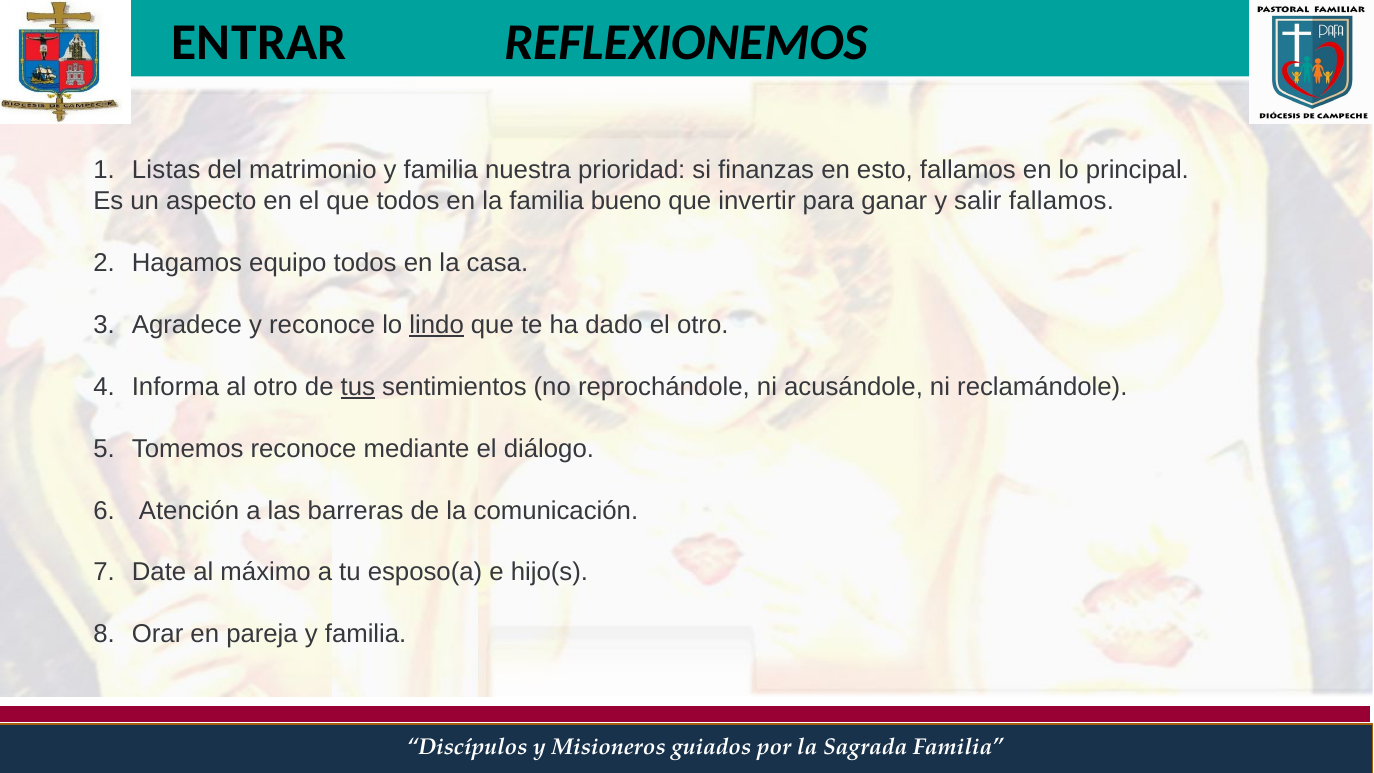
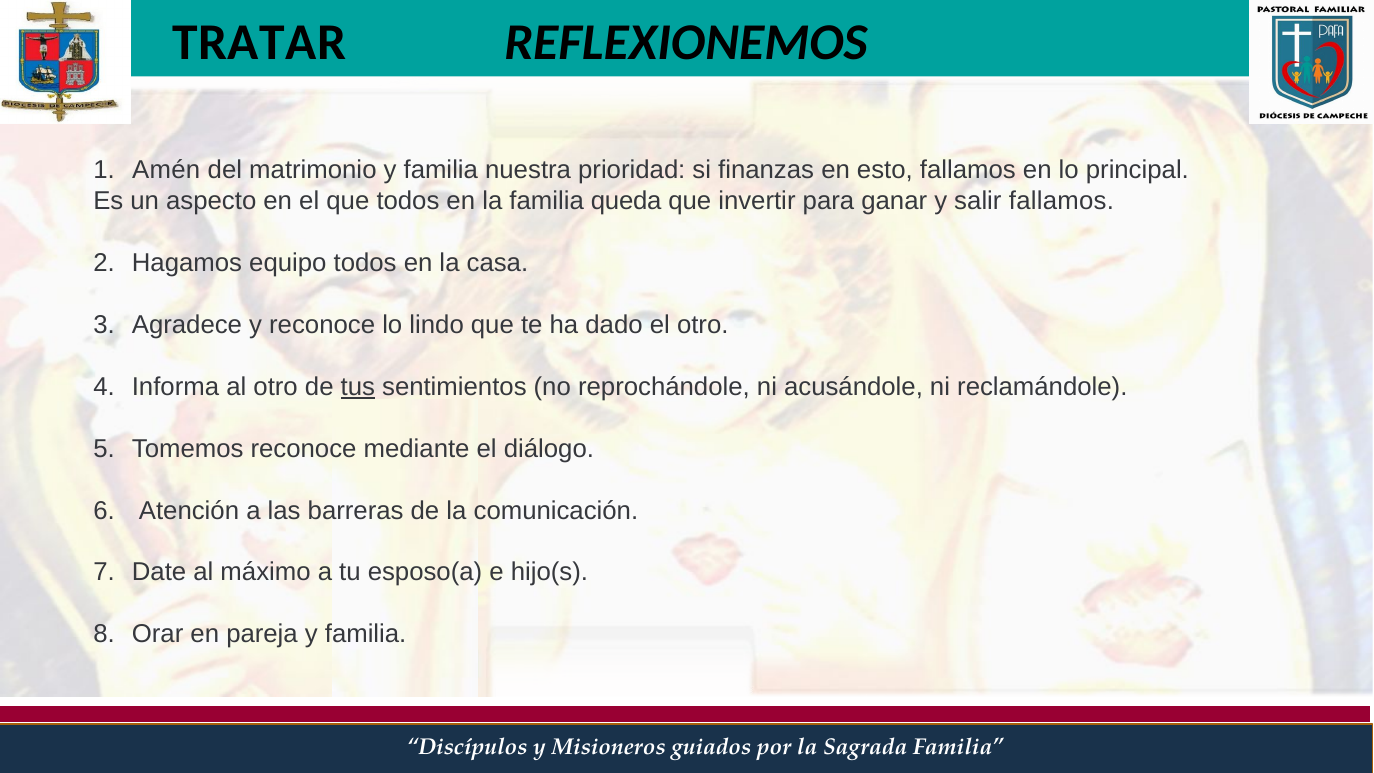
ENTRAR: ENTRAR -> TRATAR (259, 43)
Listas: Listas -> Amén (166, 170)
bueno: bueno -> queda (626, 201)
lindo underline: present -> none (437, 325)
